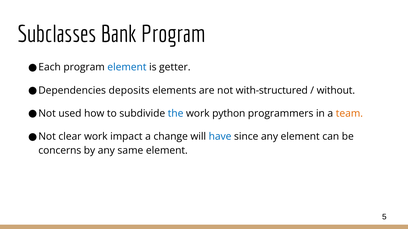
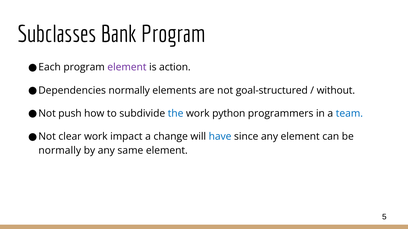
element colour: blue -> purple (127, 67)
getter: getter -> action (175, 67)
deposits: deposits -> normally (129, 91)
with-structured: with-structured -> goal-structured (272, 91)
used: used -> push (70, 114)
team colour: orange -> blue (349, 114)
concerns: concerns -> normally (60, 151)
